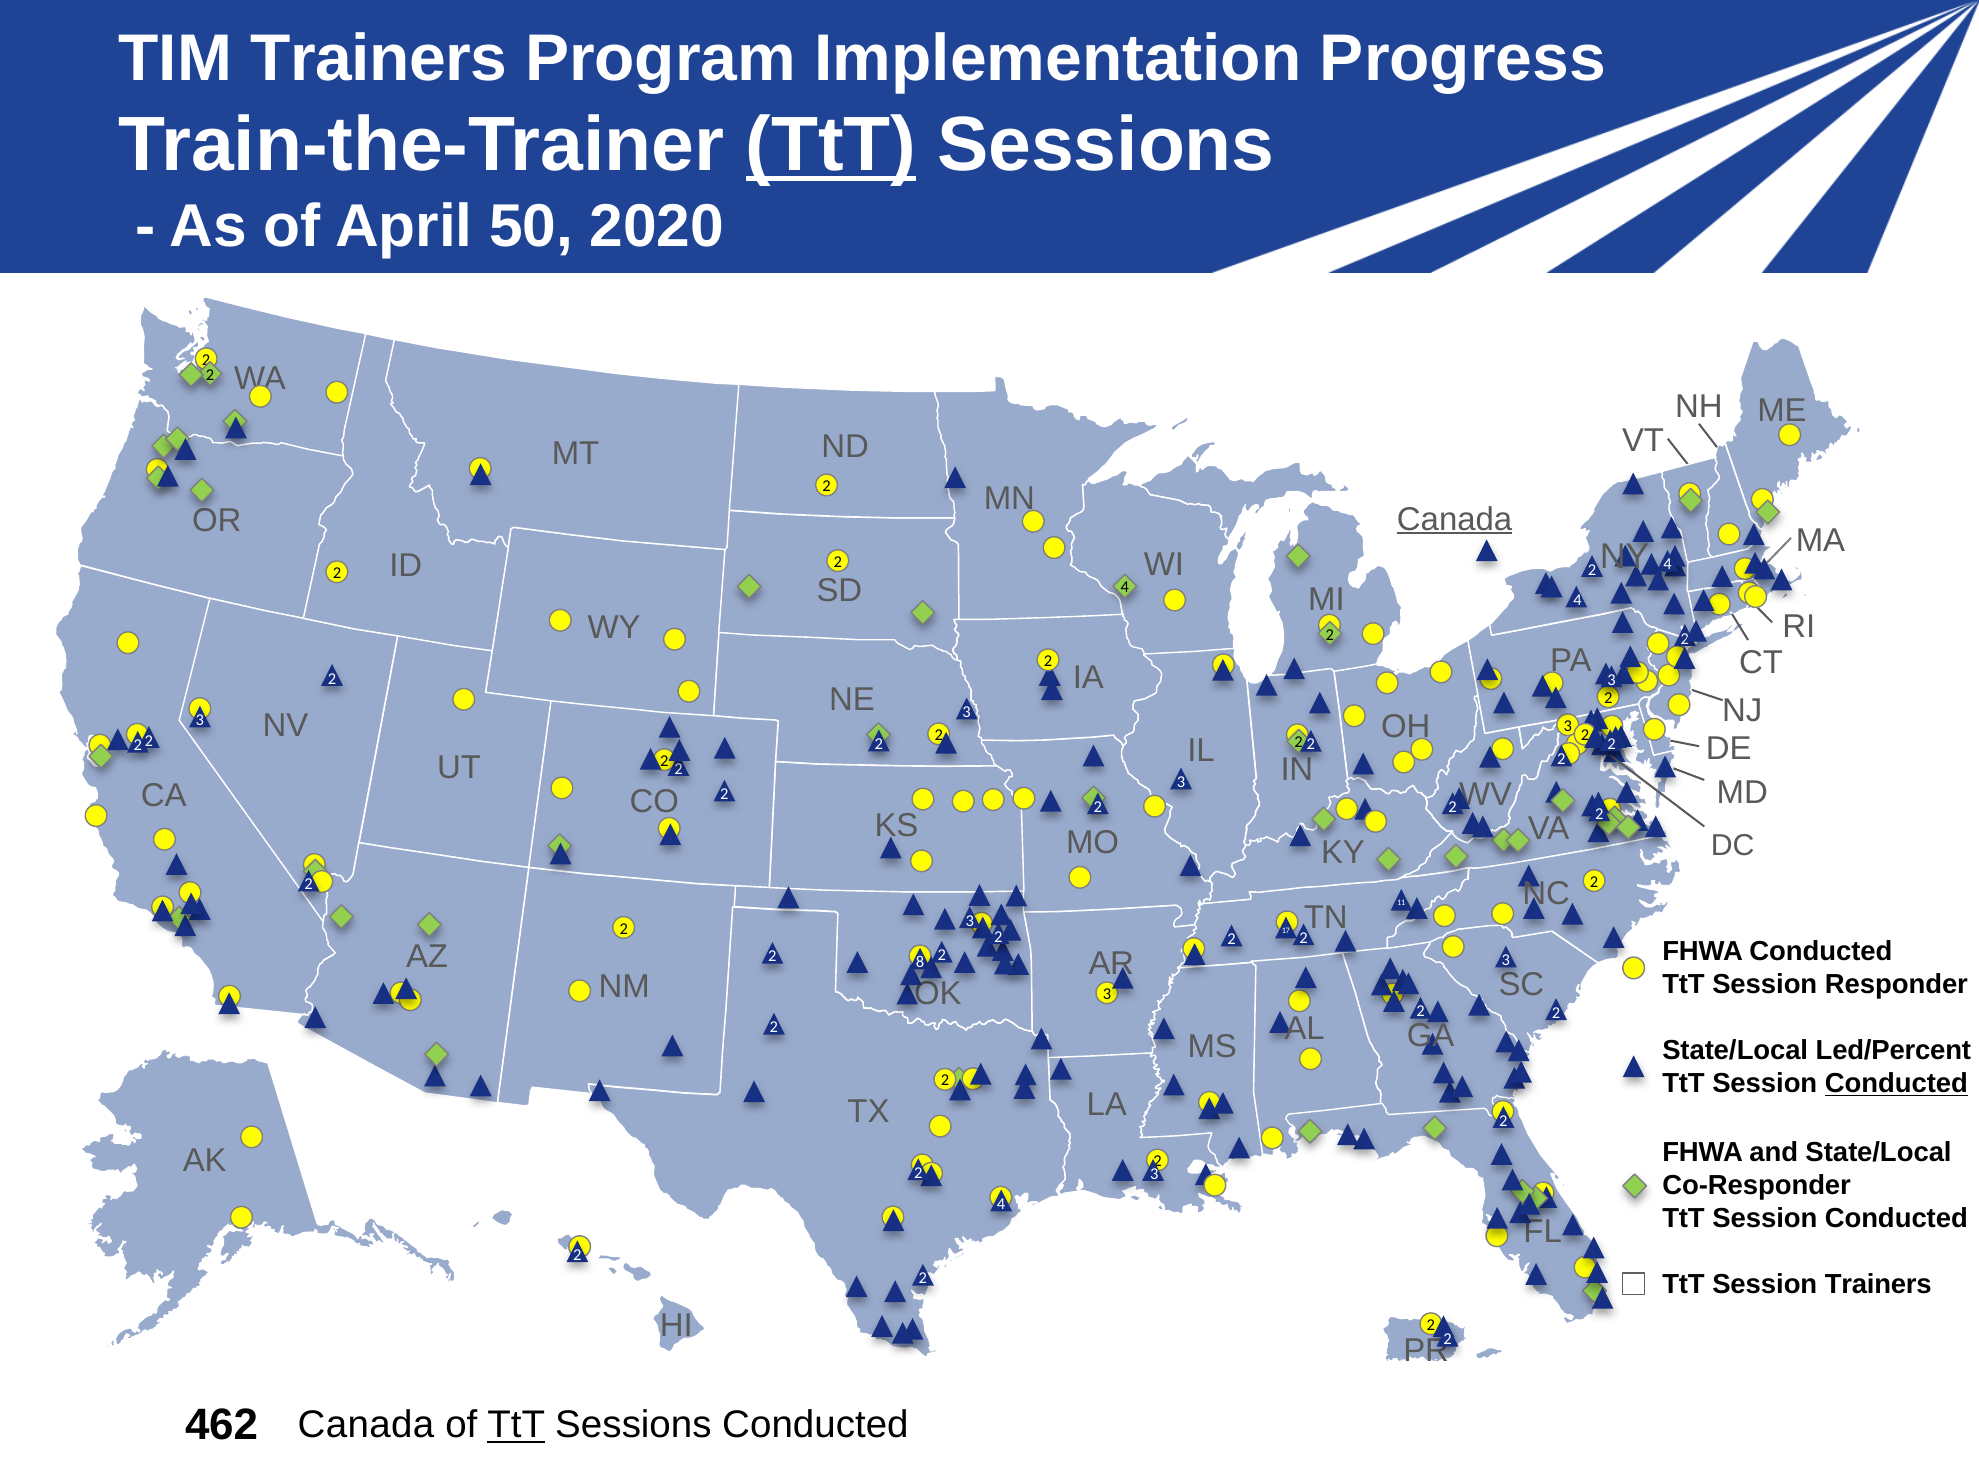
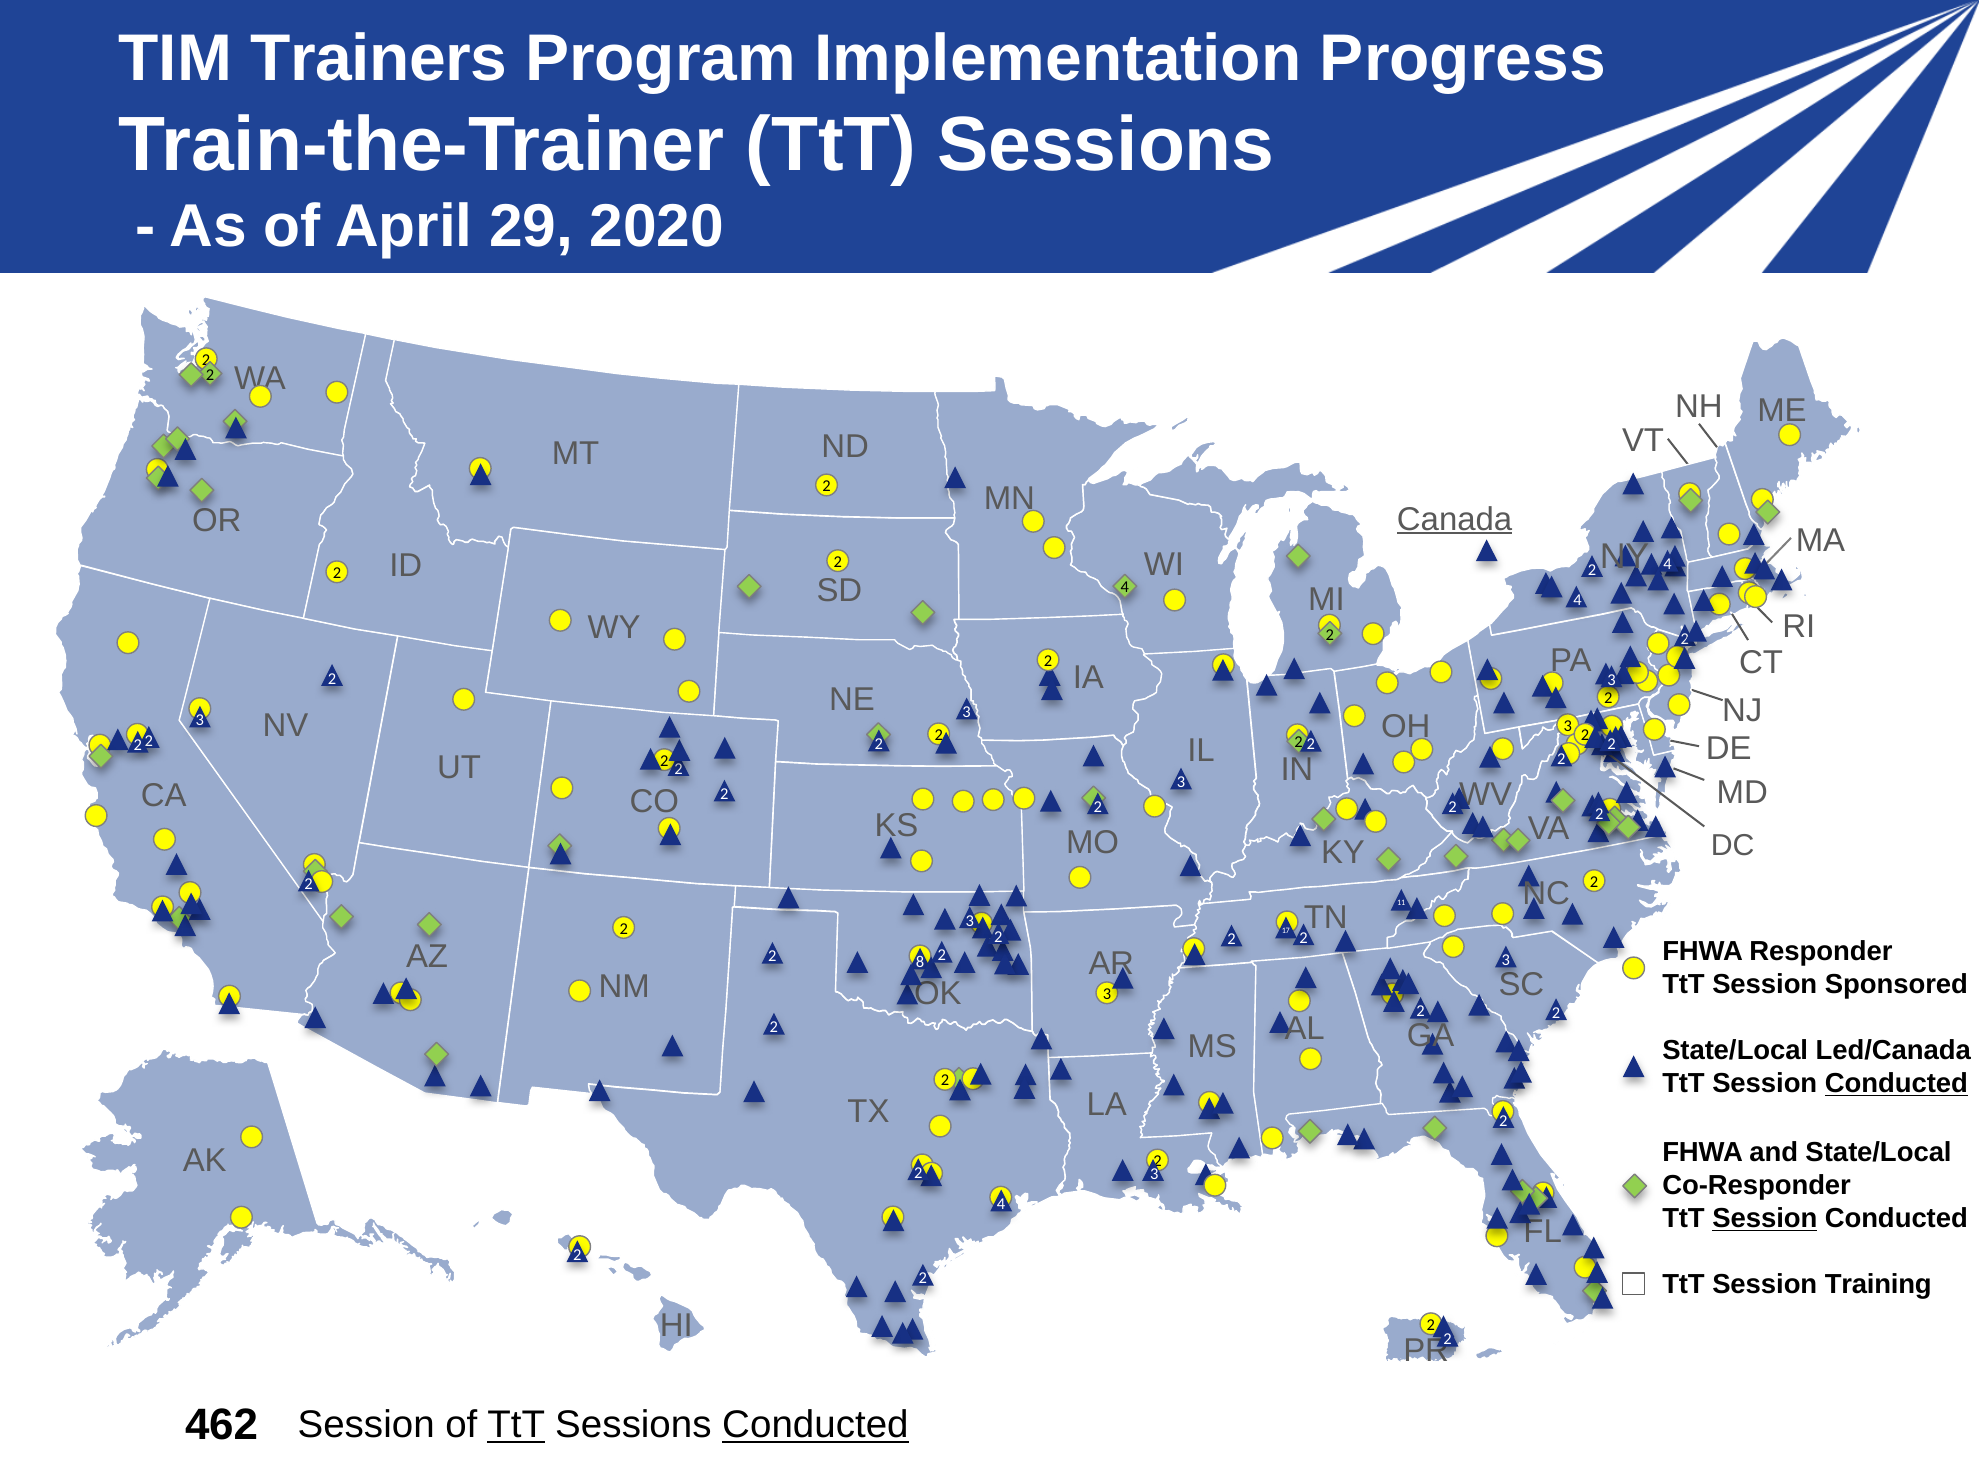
TtT underline: present -> none (831, 146)
50: 50 -> 29 (531, 227)
FHWA Conducted: Conducted -> Responder (1821, 952)
Responder: Responder -> Sponsored (1896, 985)
Led/Percent: Led/Percent -> Led/Canada (1893, 1051)
Session underline: none -> present (1765, 1219)
Session Trainers: Trainers -> Training (1878, 1285)
462 Canada: Canada -> Session (366, 1426)
Conducted underline: none -> present (815, 1426)
